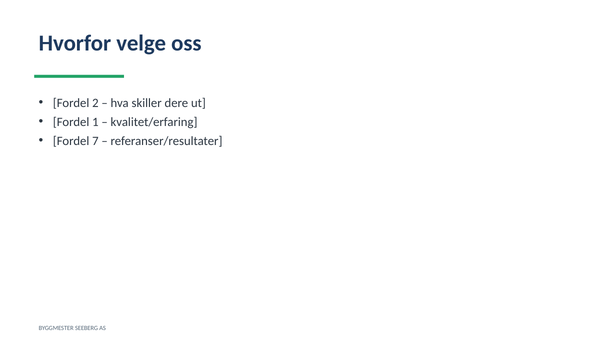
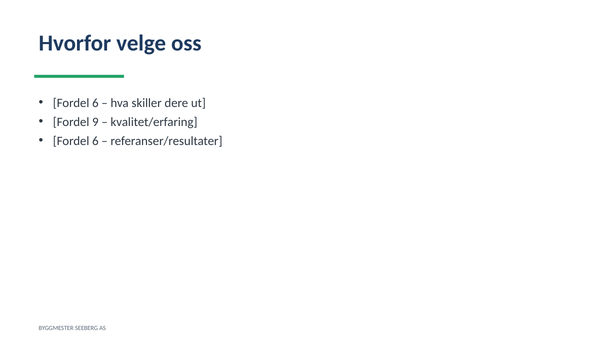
2: 2 -> 6 (95, 103)
1: 1 -> 9 (95, 122)
7: 7 -> 6 (95, 141)
